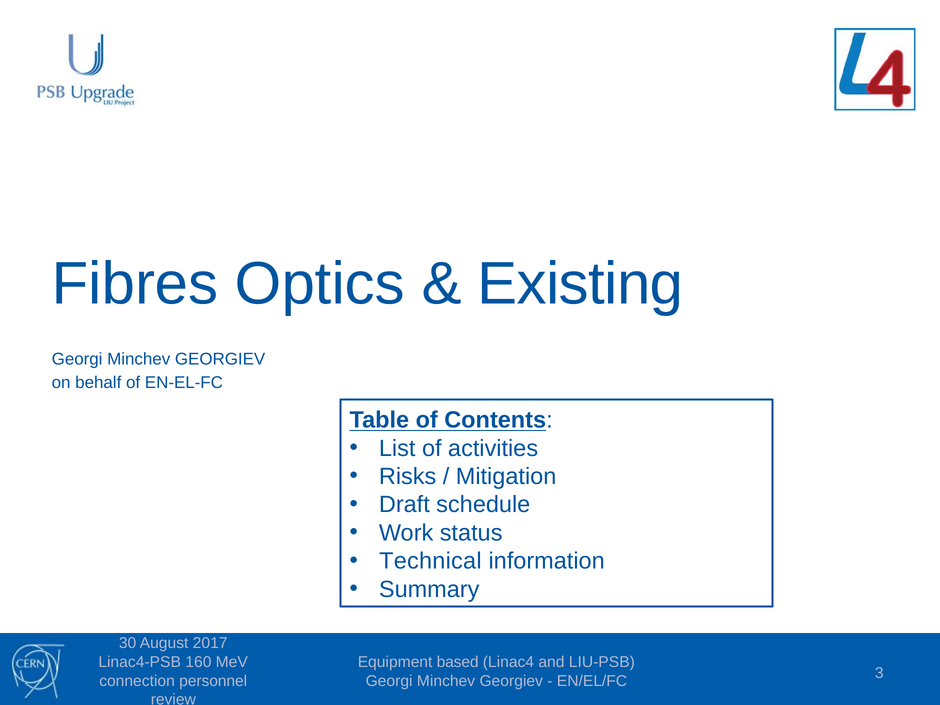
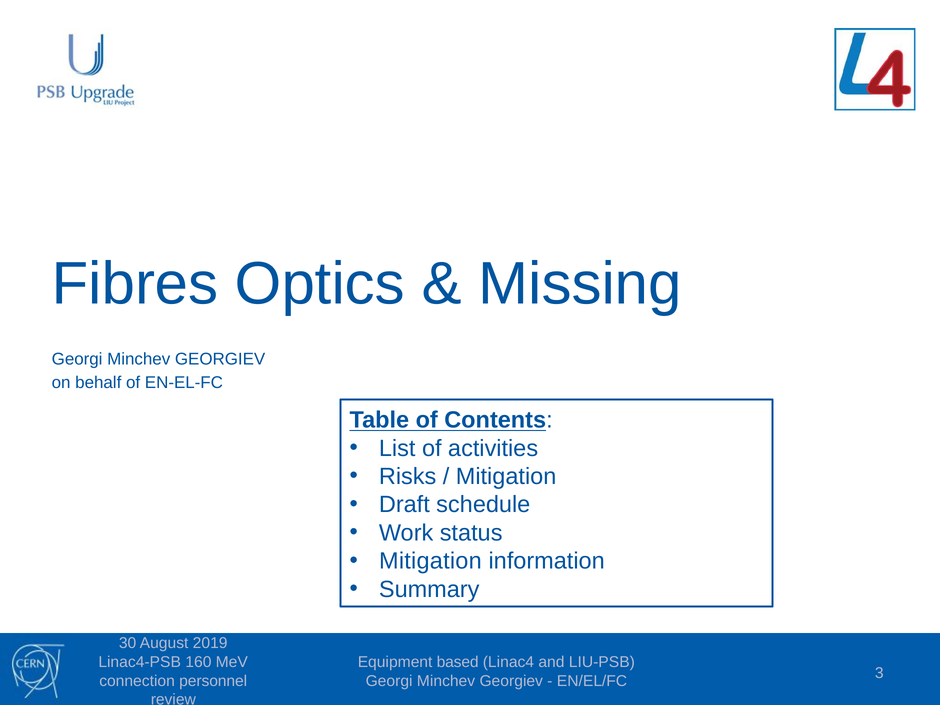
Existing: Existing -> Missing (580, 284)
Technical: Technical -> Mitigation (430, 561)
2017: 2017 -> 2019 (210, 643)
